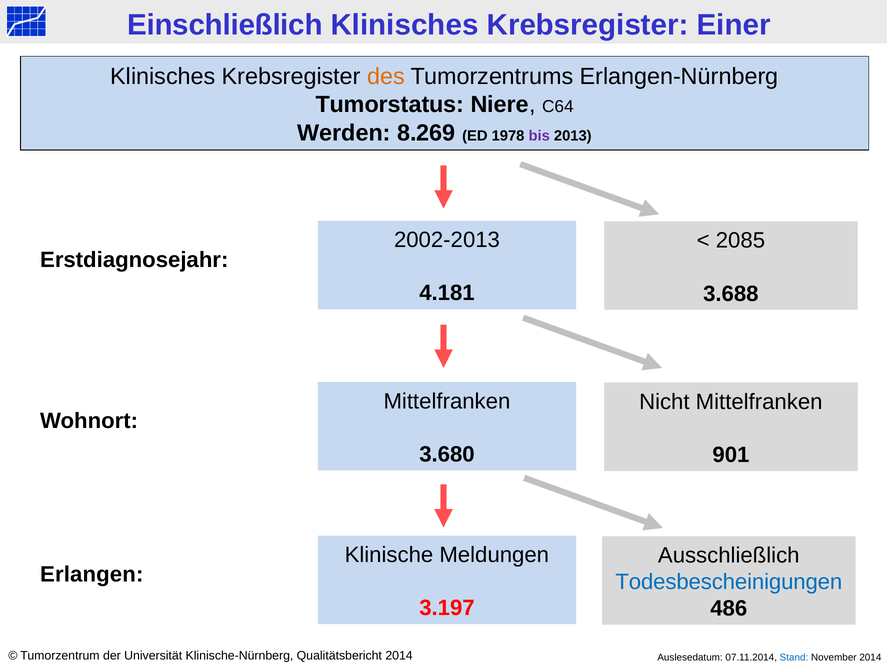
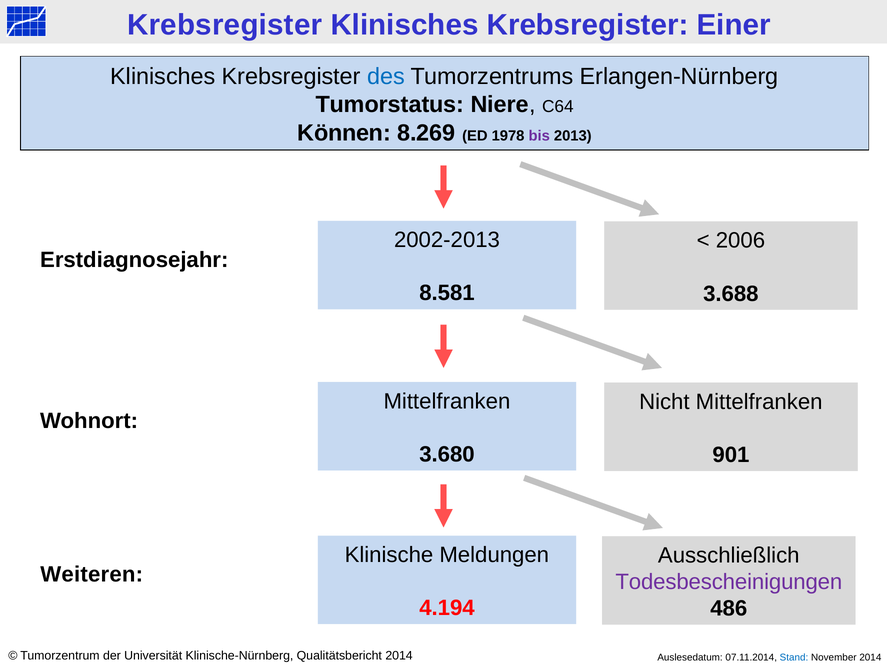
Einschließlich: Einschließlich -> Krebsregister (225, 25)
des colour: orange -> blue (386, 77)
Werden: Werden -> Können (344, 133)
2085: 2085 -> 2006 (740, 241)
4.181: 4.181 -> 8.581 (447, 293)
Erlangen: Erlangen -> Weiteren (92, 575)
Todesbescheinigungen colour: blue -> purple (729, 582)
3.197: 3.197 -> 4.194 (447, 608)
